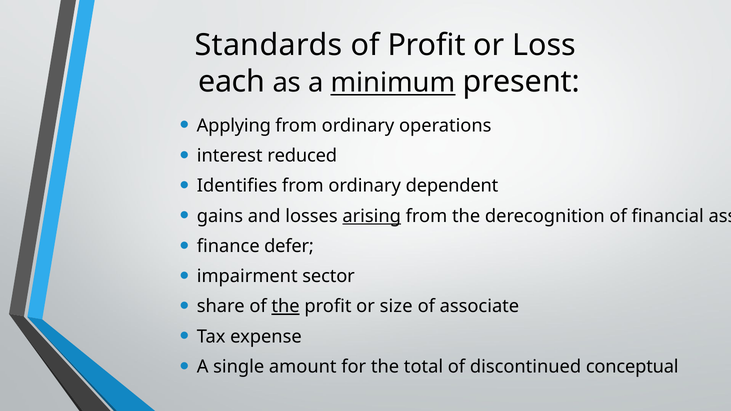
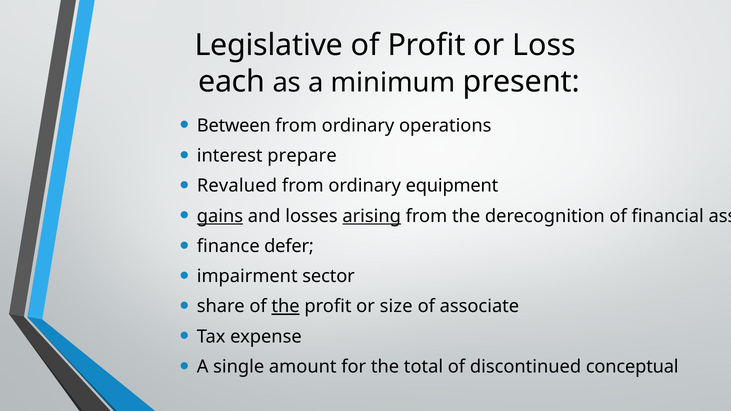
Standards: Standards -> Legislative (269, 45)
minimum underline: present -> none (393, 83)
Applying: Applying -> Between (234, 126)
reduced: reduced -> prepare (302, 156)
Identifies: Identifies -> Revalued (237, 186)
dependent: dependent -> equipment (452, 186)
gains underline: none -> present (220, 216)
